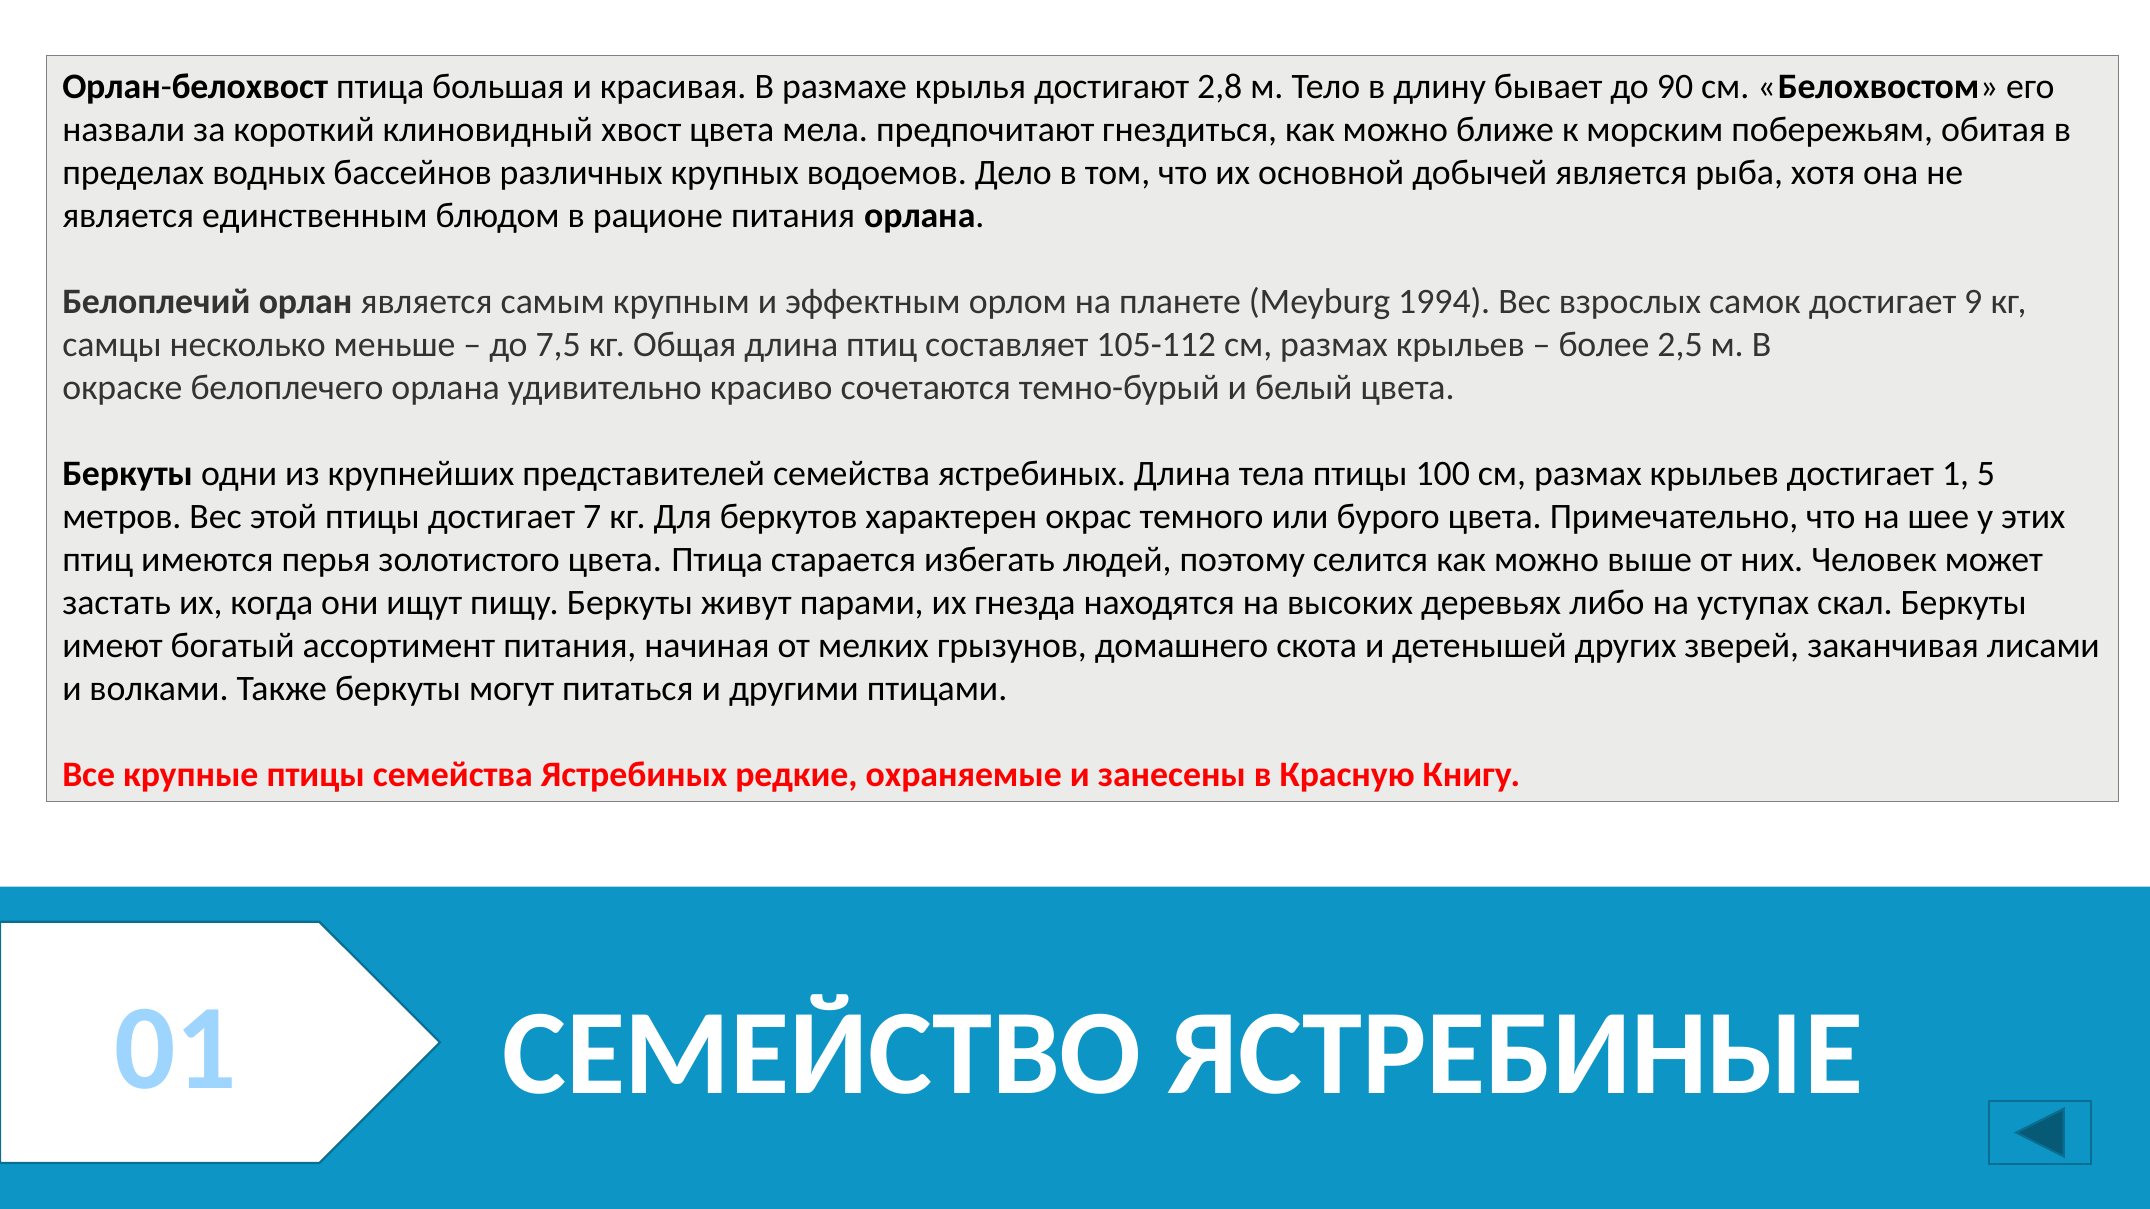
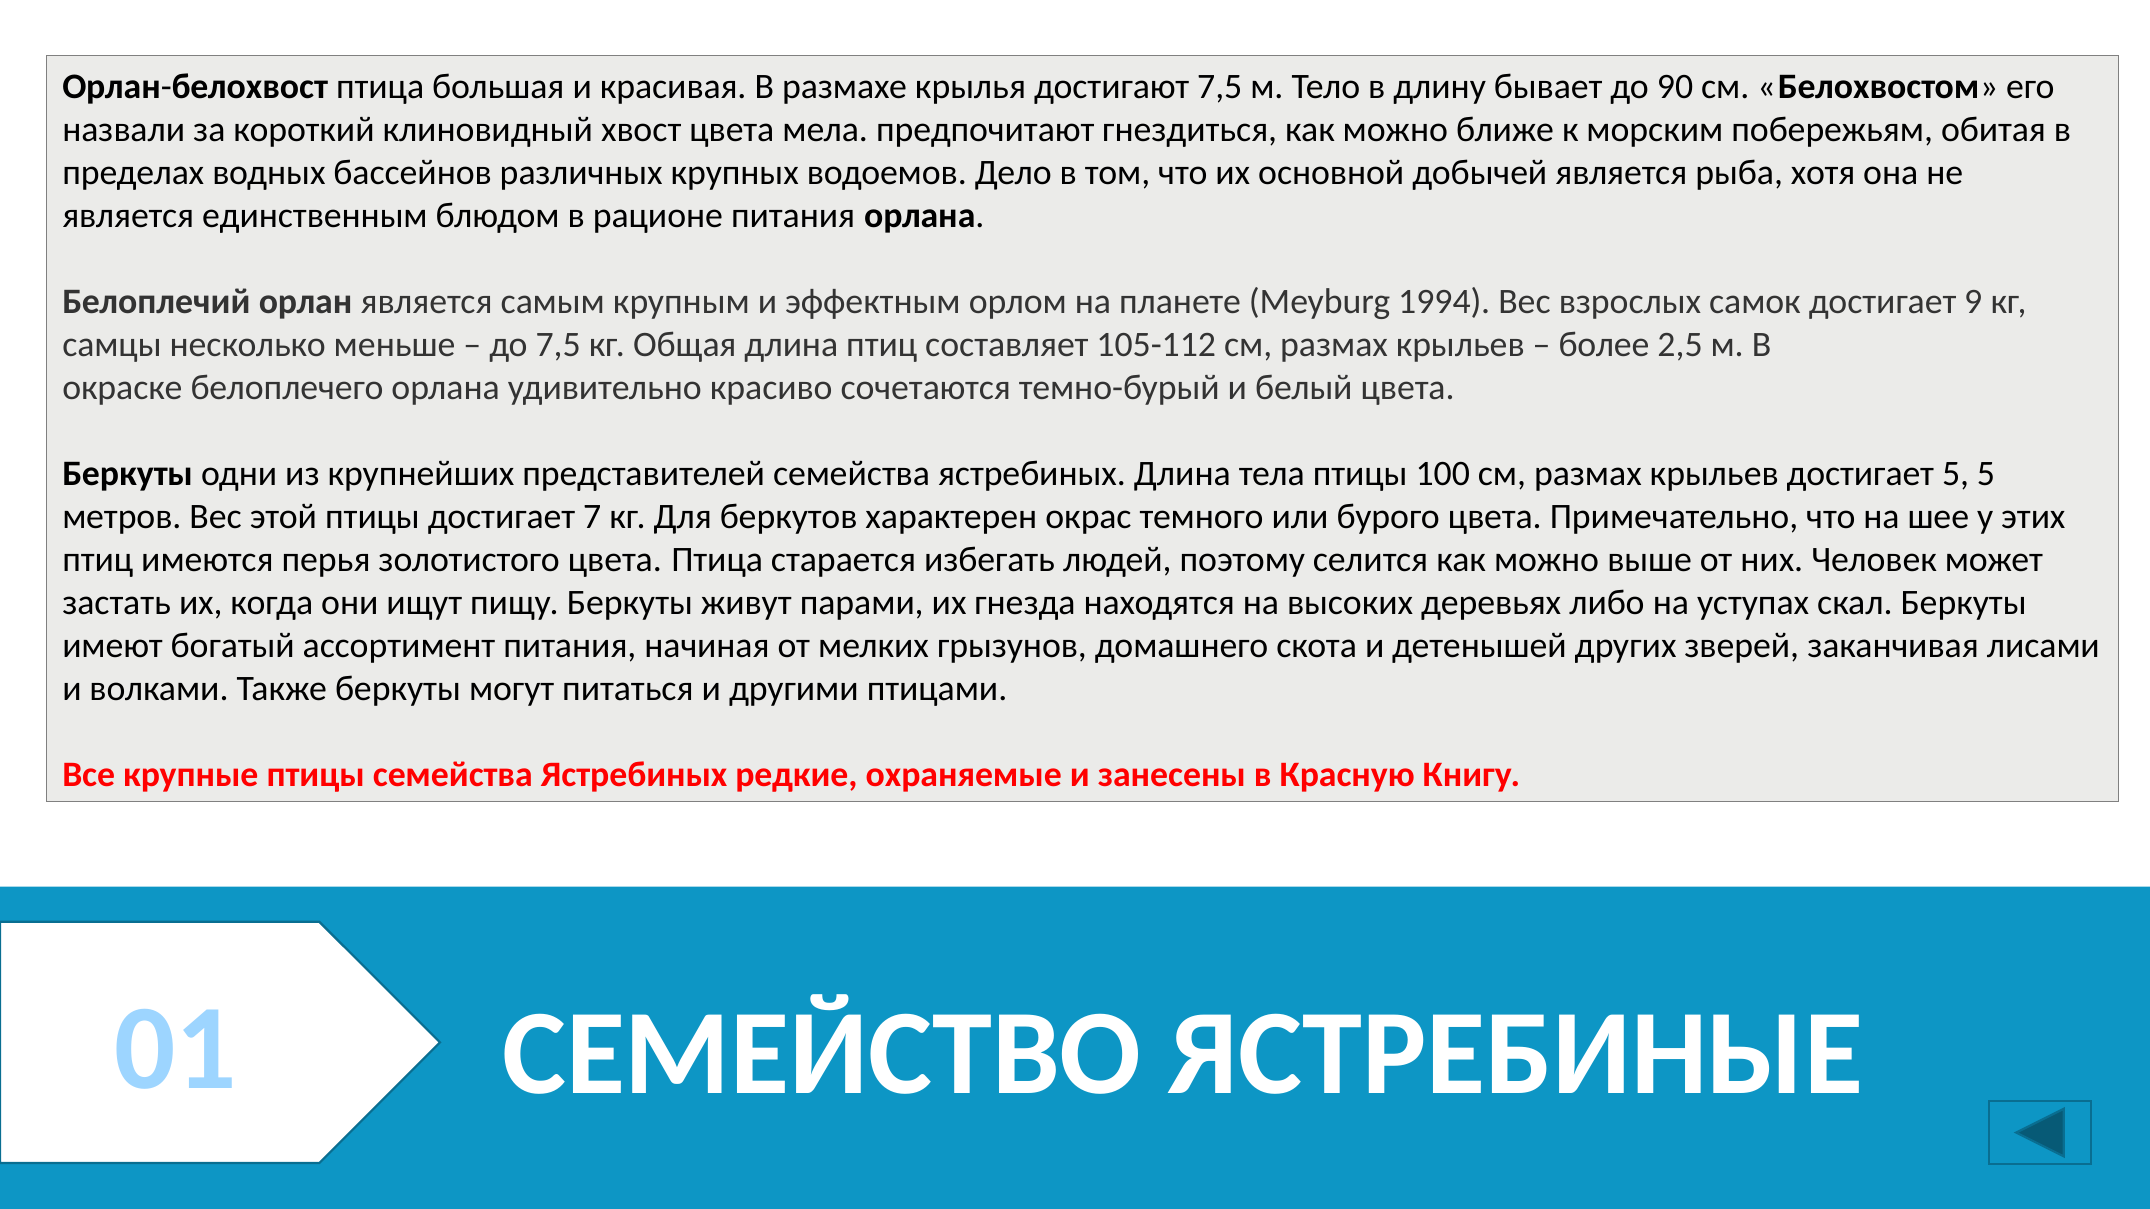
достигают 2,8: 2,8 -> 7,5 (1220, 87)
достигает 1: 1 -> 5 (1956, 474)
